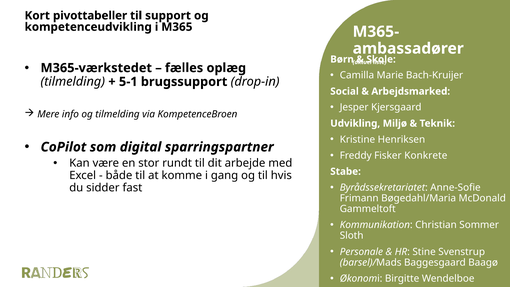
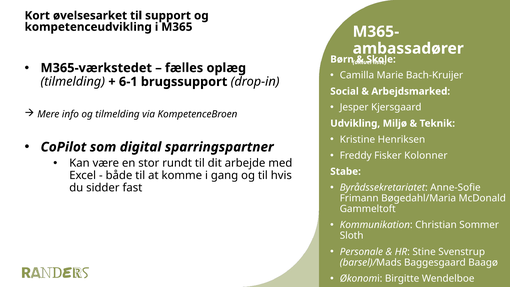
pivottabeller: pivottabeller -> øvelsesarket (90, 16)
5-1: 5-1 -> 6-1 (128, 82)
Konkrete: Konkrete -> Kolonner (426, 155)
